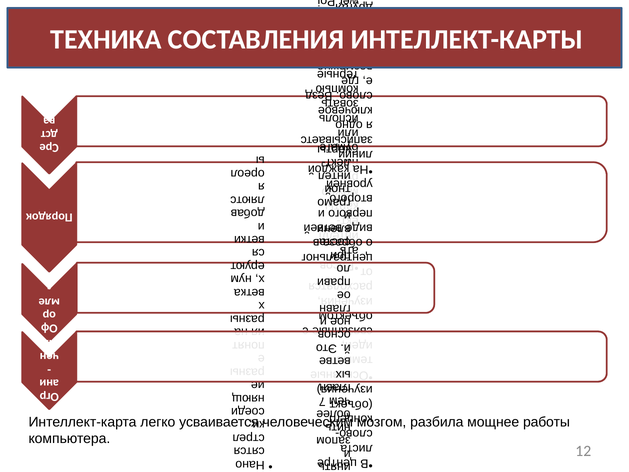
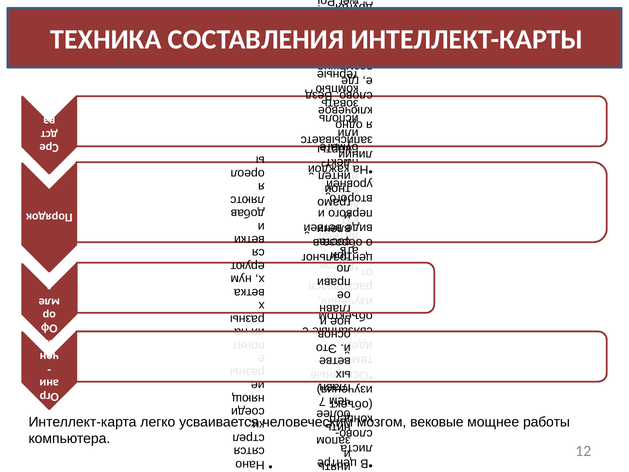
разбила: разбила -> вековые (437, 422)
